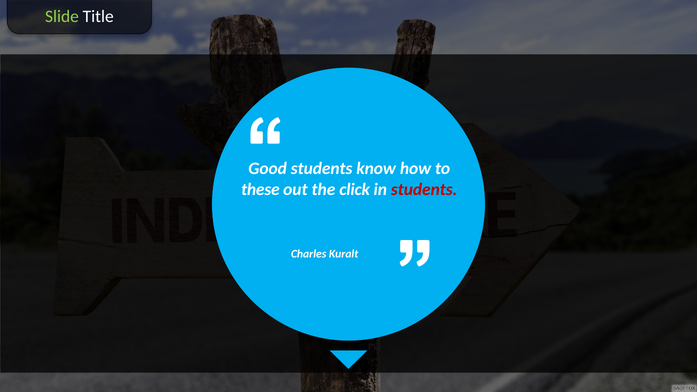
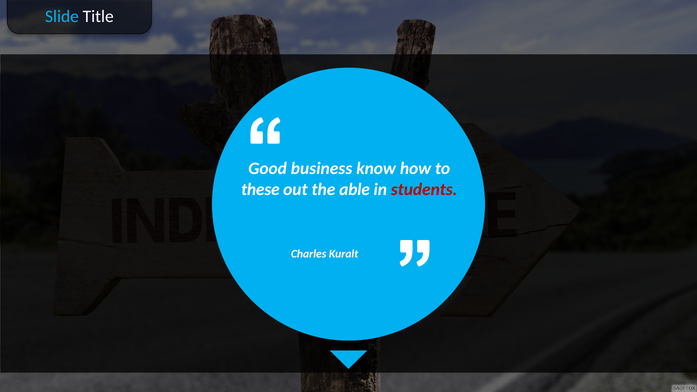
Slide colour: light green -> light blue (62, 16)
Good students: students -> business (322, 169)
click: click -> able (355, 189)
